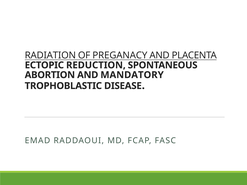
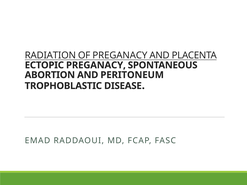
ECTOPIC REDUCTION: REDUCTION -> PREGANACY (96, 65)
MANDATORY: MANDATORY -> PERITONEUM (132, 75)
